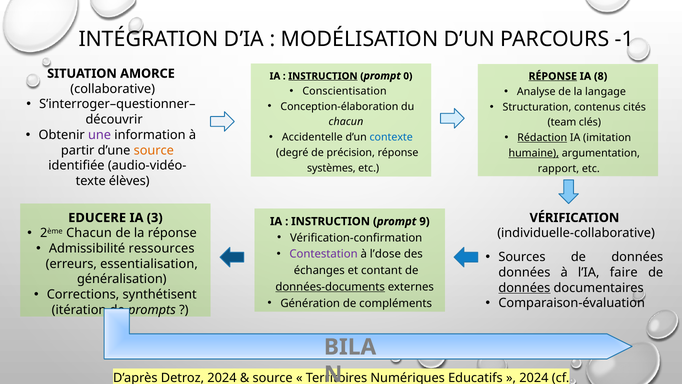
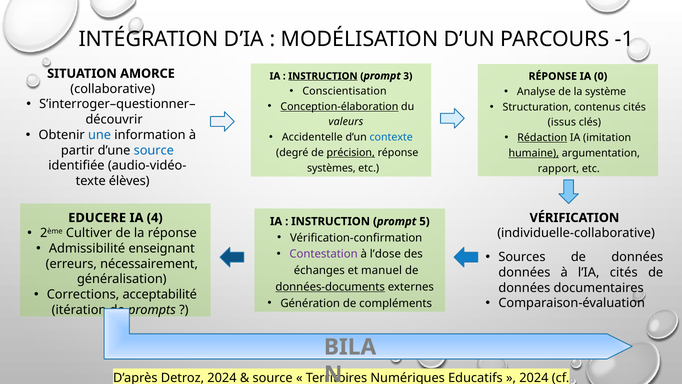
0: 0 -> 3 (408, 76)
RÉPONSE underline: present -> none (553, 76)
8: 8 -> 0 (601, 76)
langage: langage -> système (606, 92)
Conception-élaboration underline: none -> present (339, 106)
chacun: chacun -> valeurs (346, 122)
team: team -> issus (562, 122)
une colour: purple -> blue (100, 135)
source colour: orange -> blue (154, 150)
précision underline: none -> present (351, 153)
3: 3 -> 4 (155, 218)
9: 9 -> 5 (424, 221)
2ème Chacun: Chacun -> Cultiver (89, 233)
ressources: ressources -> enseignant (162, 248)
essentialisation: essentialisation -> nécessairement (149, 264)
contant: contant -> manuel (382, 270)
l’IA faire: faire -> cités (624, 272)
données underline: present -> none (524, 287)
synthétisent: synthétisent -> acceptabilité (160, 294)
